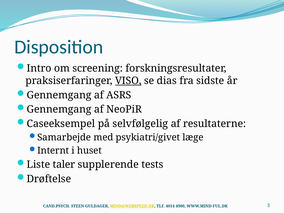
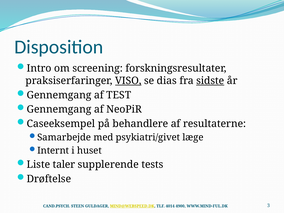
sidste underline: none -> present (210, 81)
ASRS: ASRS -> TEST (119, 95)
selvfølgelig: selvfølgelig -> behandlere (140, 124)
